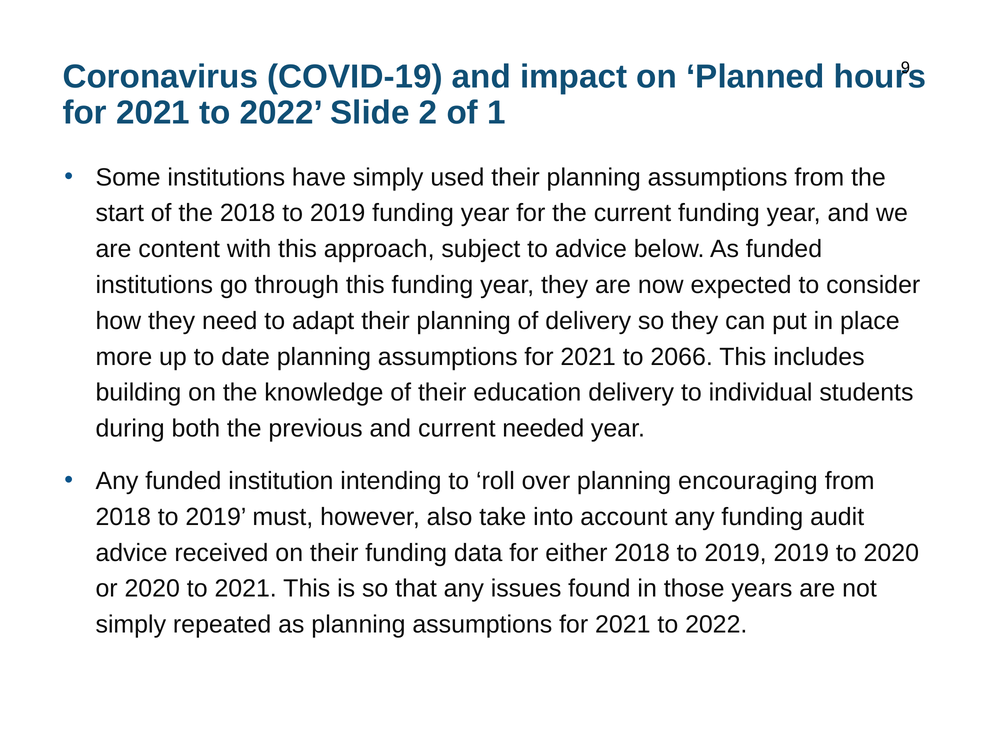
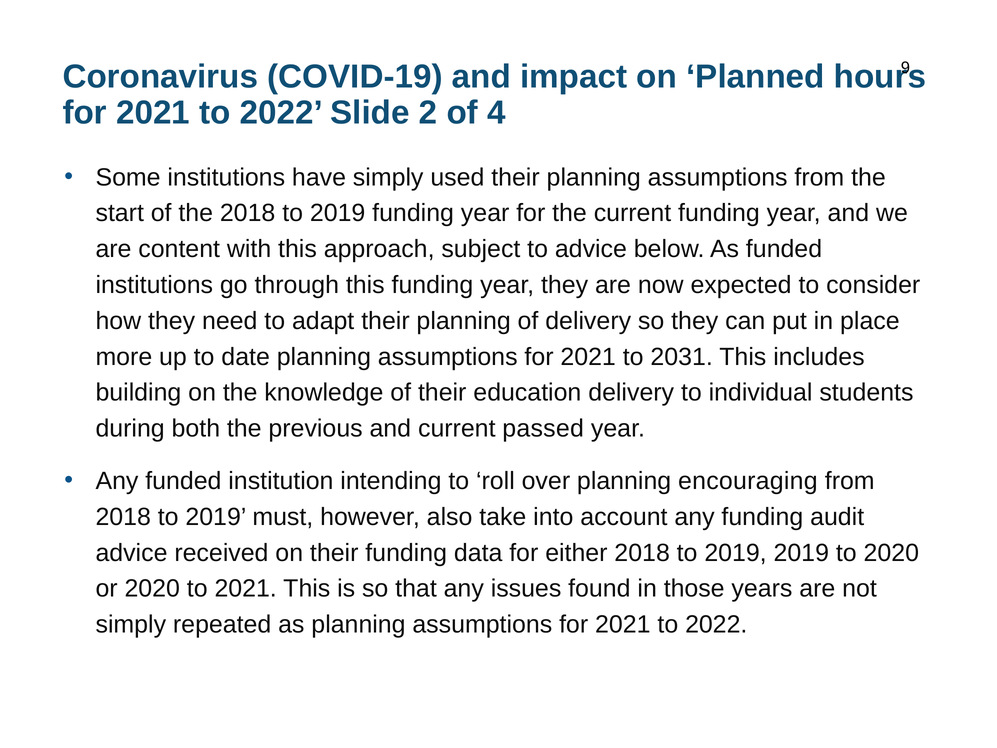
1: 1 -> 4 (496, 113)
2066: 2066 -> 2031 (682, 357)
needed: needed -> passed (543, 428)
